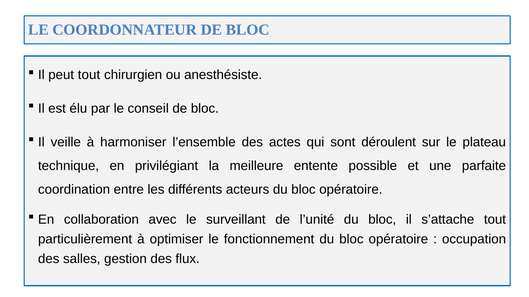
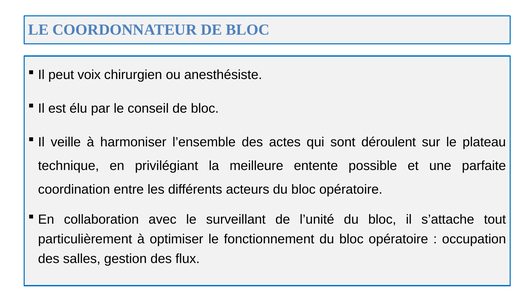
peut tout: tout -> voix (89, 75)
